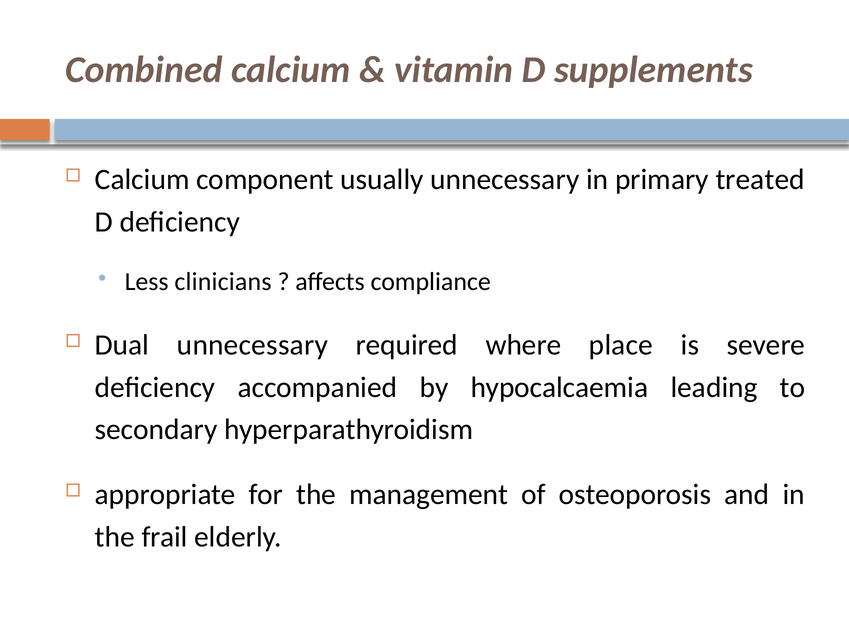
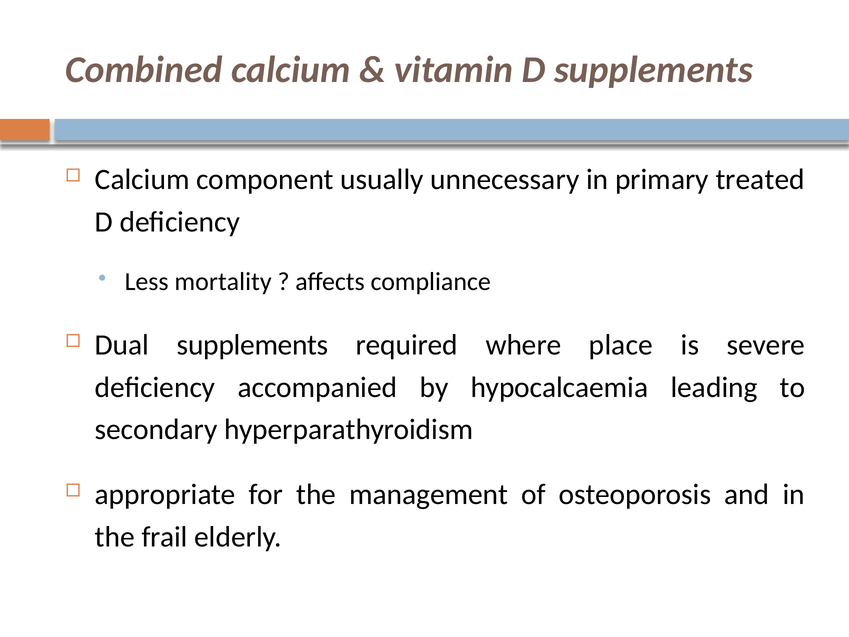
clinicians: clinicians -> mortality (223, 282)
Dual unnecessary: unnecessary -> supplements (253, 345)
